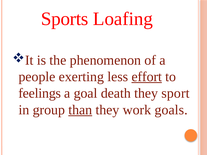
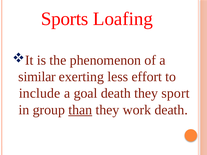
people: people -> similar (37, 77)
effort underline: present -> none (147, 77)
feelings: feelings -> include (40, 93)
work goals: goals -> death (171, 110)
